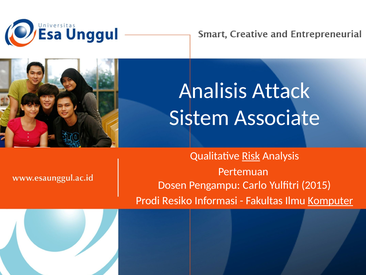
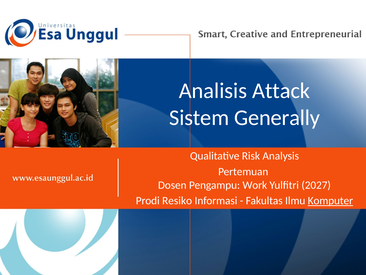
Associate: Associate -> Generally (277, 118)
Risk underline: present -> none (251, 156)
Carlo: Carlo -> Work (255, 185)
2015: 2015 -> 2027 (316, 185)
